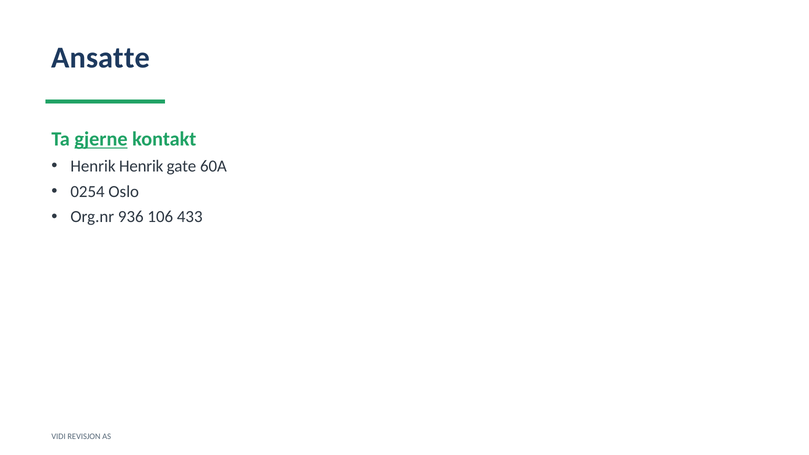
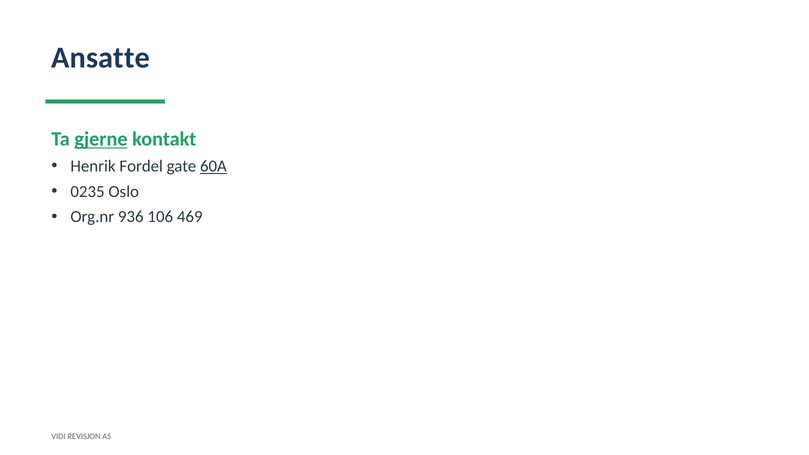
Henrik Henrik: Henrik -> Fordel (141, 166)
60A underline: none -> present (213, 166)
0254: 0254 -> 0235 (88, 192)
433: 433 -> 469 (190, 217)
